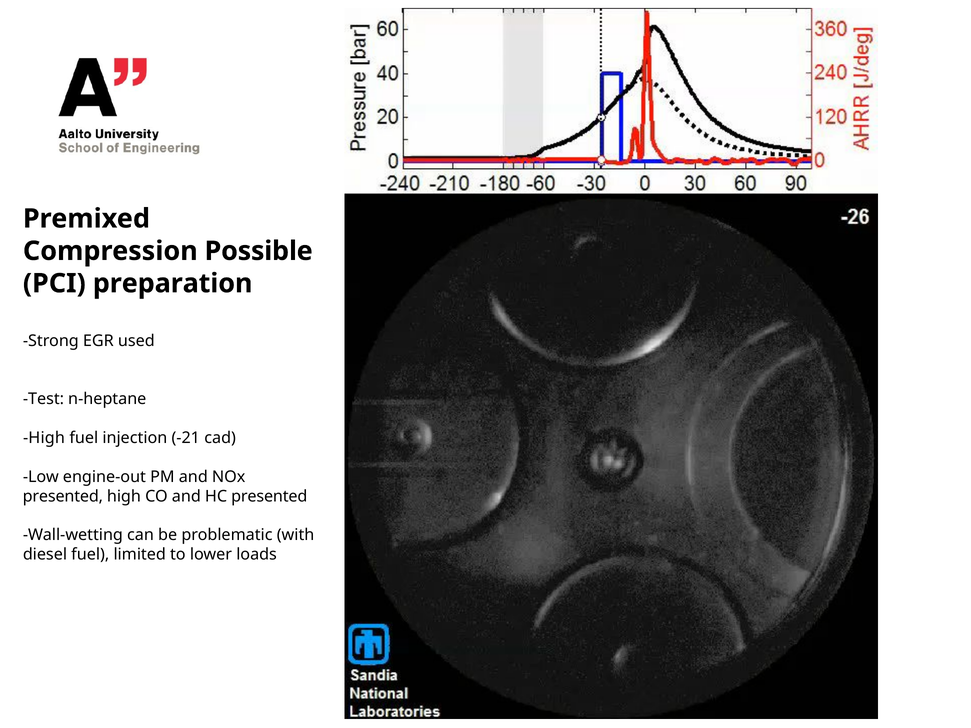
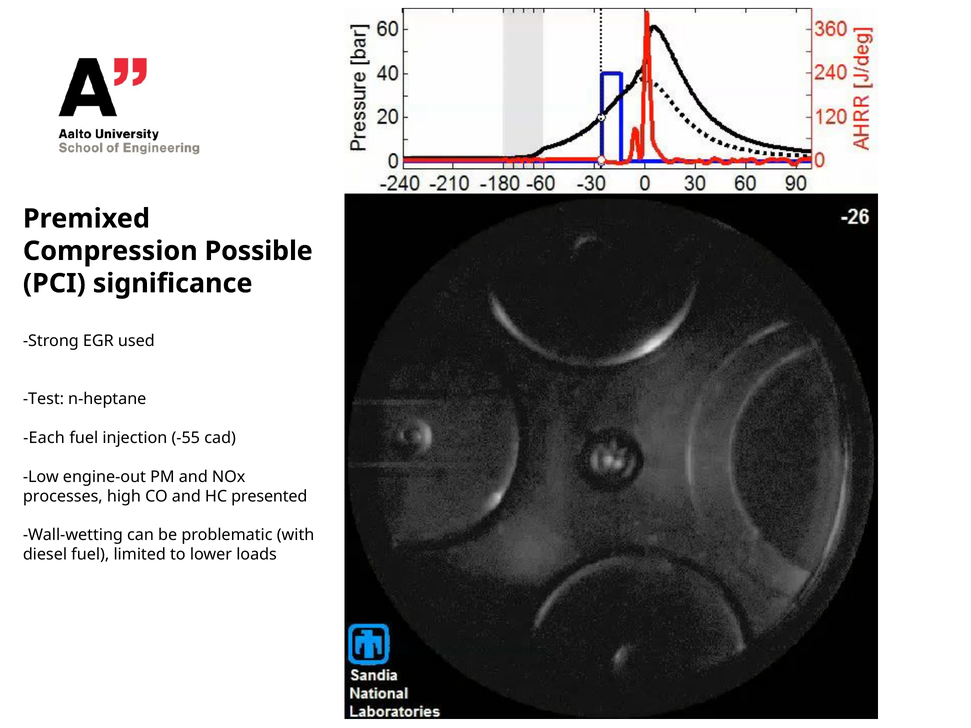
preparation: preparation -> significance (173, 284)
High: High -> Each (44, 438)
-21: -21 -> -55 (186, 438)
presented: presented -> processes (63, 496)
